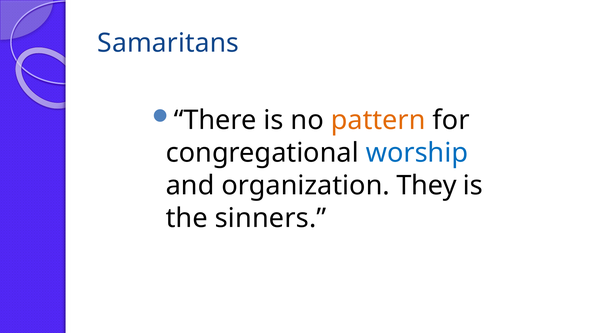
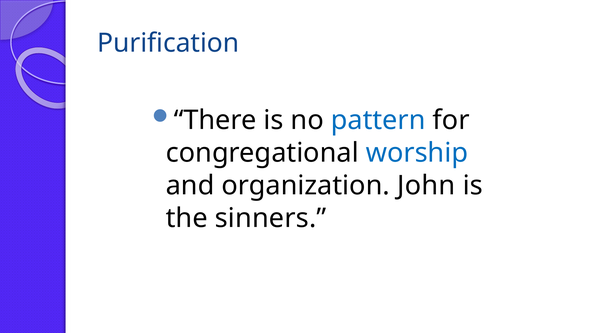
Samaritans: Samaritans -> Purification (168, 43)
pattern colour: orange -> blue (378, 120)
They: They -> John (426, 185)
